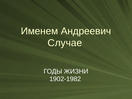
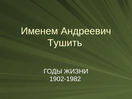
Случае: Случае -> Тушить (65, 43)
